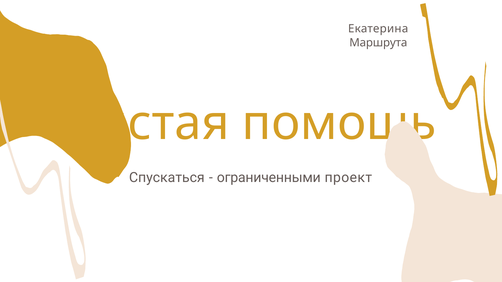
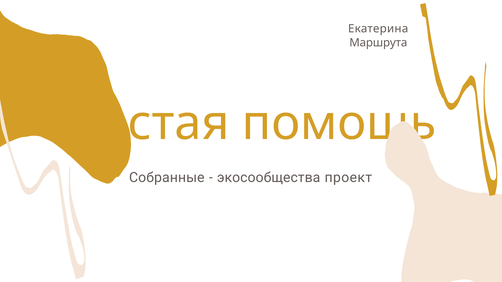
Спускаться: Спускаться -> Собранные (167, 178)
ограниченными: ограниченными -> экосообщества (269, 178)
